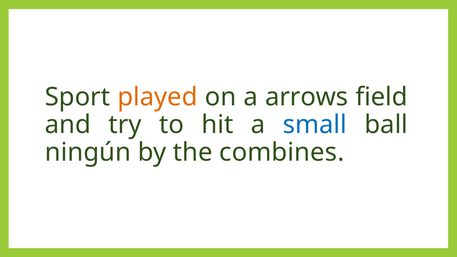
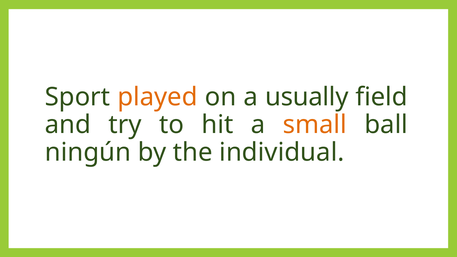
arrows: arrows -> usually (307, 97)
small colour: blue -> orange (315, 125)
combines: combines -> individual (282, 153)
